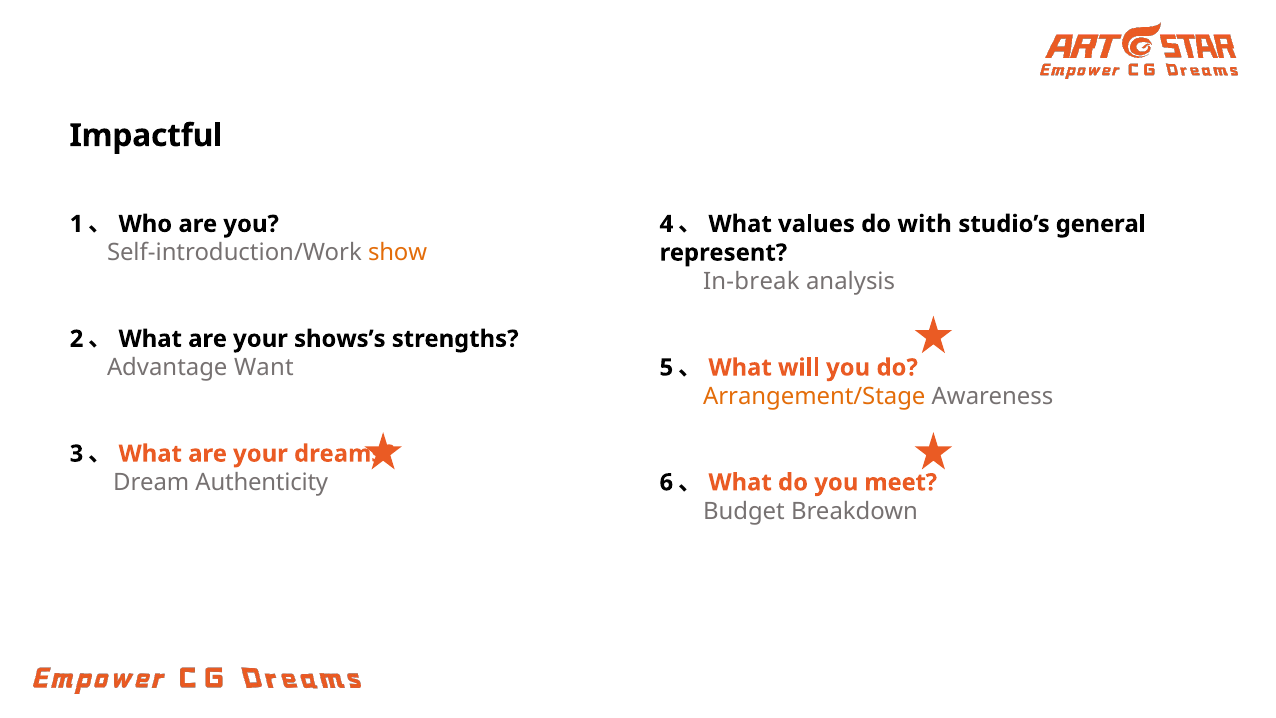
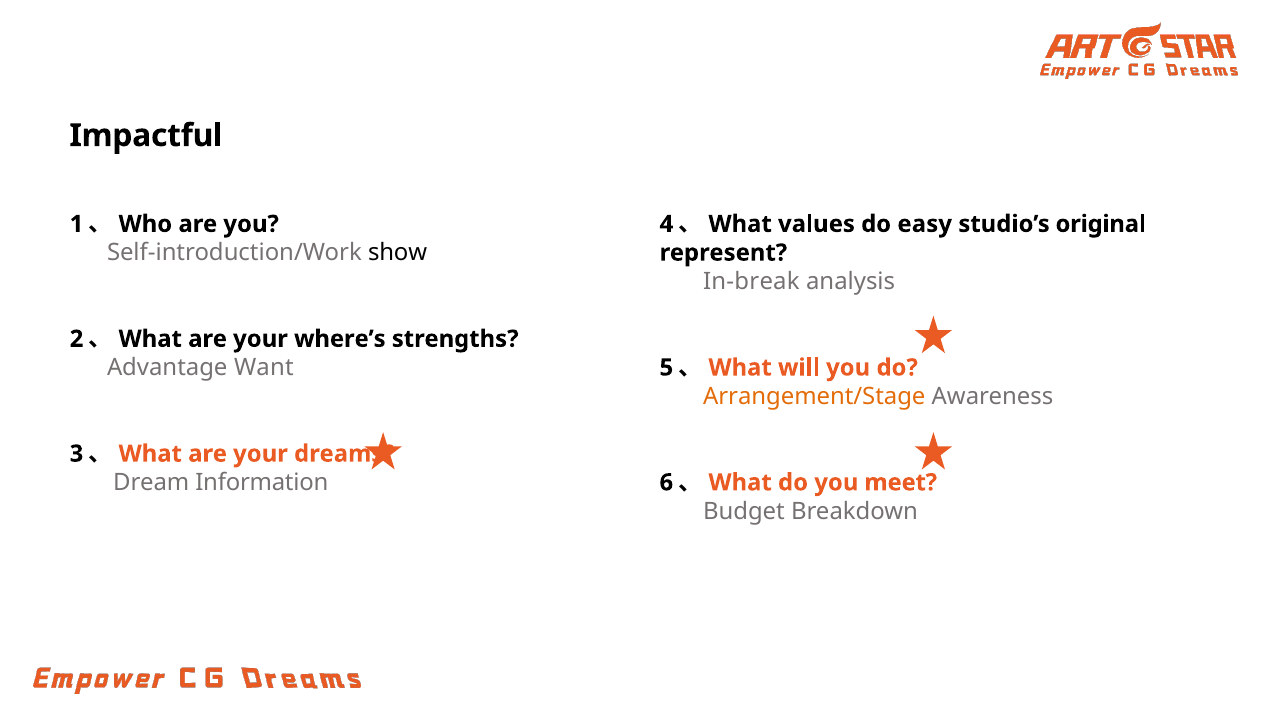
with: with -> easy (925, 224)
general: general -> original (1101, 224)
show colour: orange -> black (398, 253)
shows’s: shows’s -> where’s (340, 339)
Authenticity: Authenticity -> Information (262, 482)
